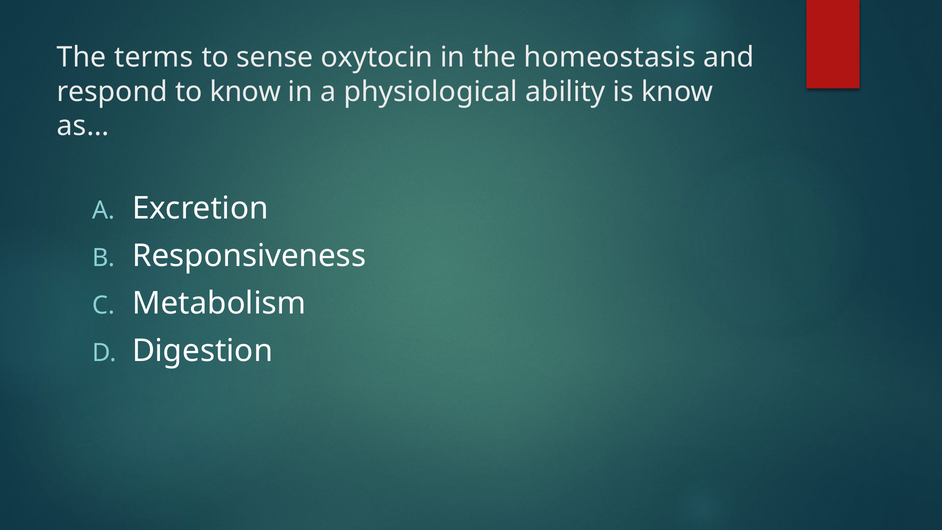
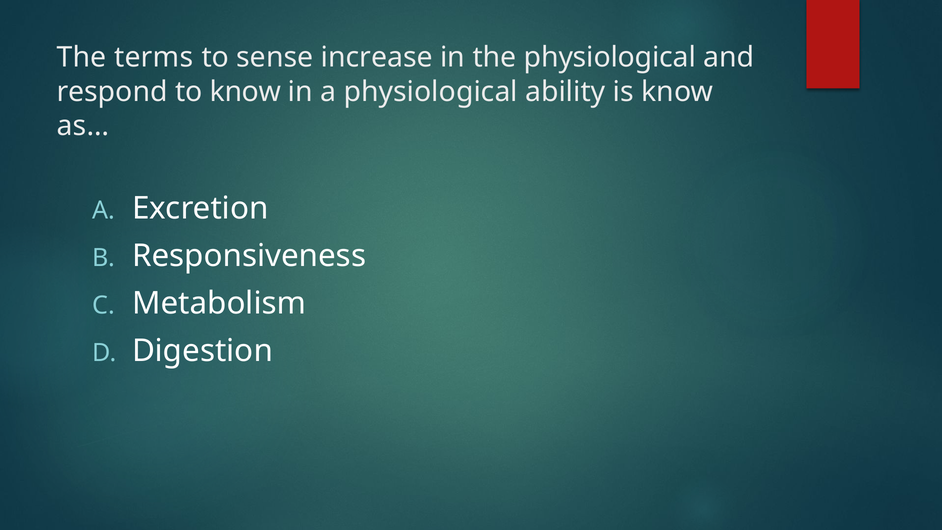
oxytocin: oxytocin -> increase (377, 58)
the homeostasis: homeostasis -> physiological (610, 58)
